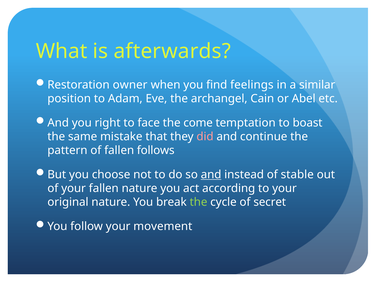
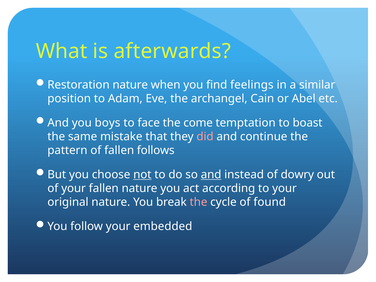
Restoration owner: owner -> nature (130, 85)
right: right -> boys (108, 123)
not underline: none -> present (142, 175)
stable: stable -> dowry (297, 175)
the colour: light green -> pink (199, 202)
secret: secret -> found (270, 202)
movement: movement -> embedded (163, 226)
